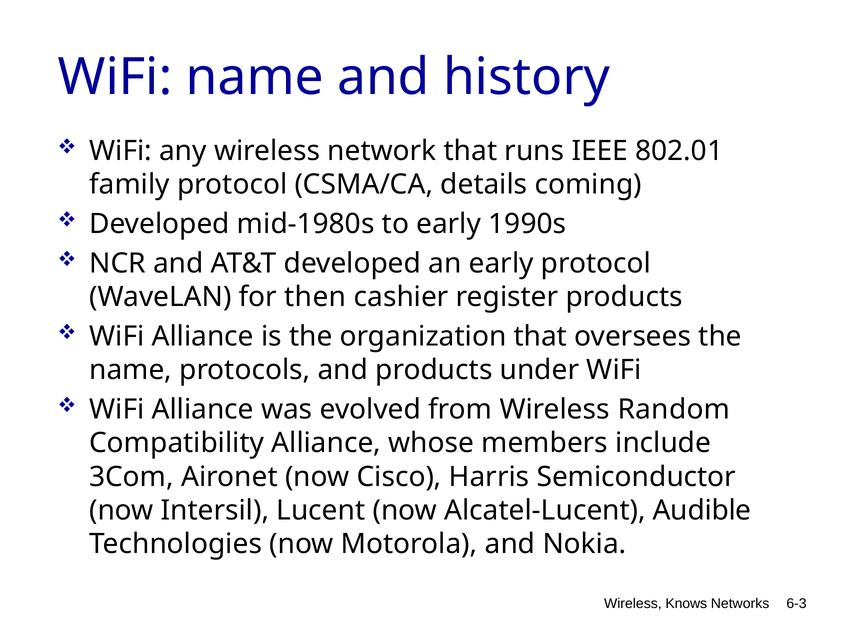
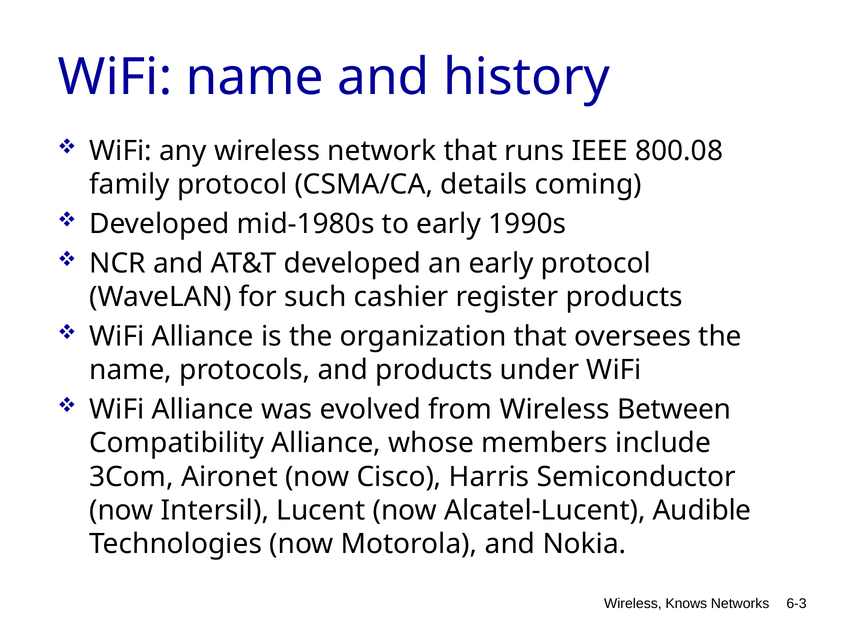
802.01: 802.01 -> 800.08 (679, 151)
then: then -> such (315, 297)
Random: Random -> Between (674, 410)
